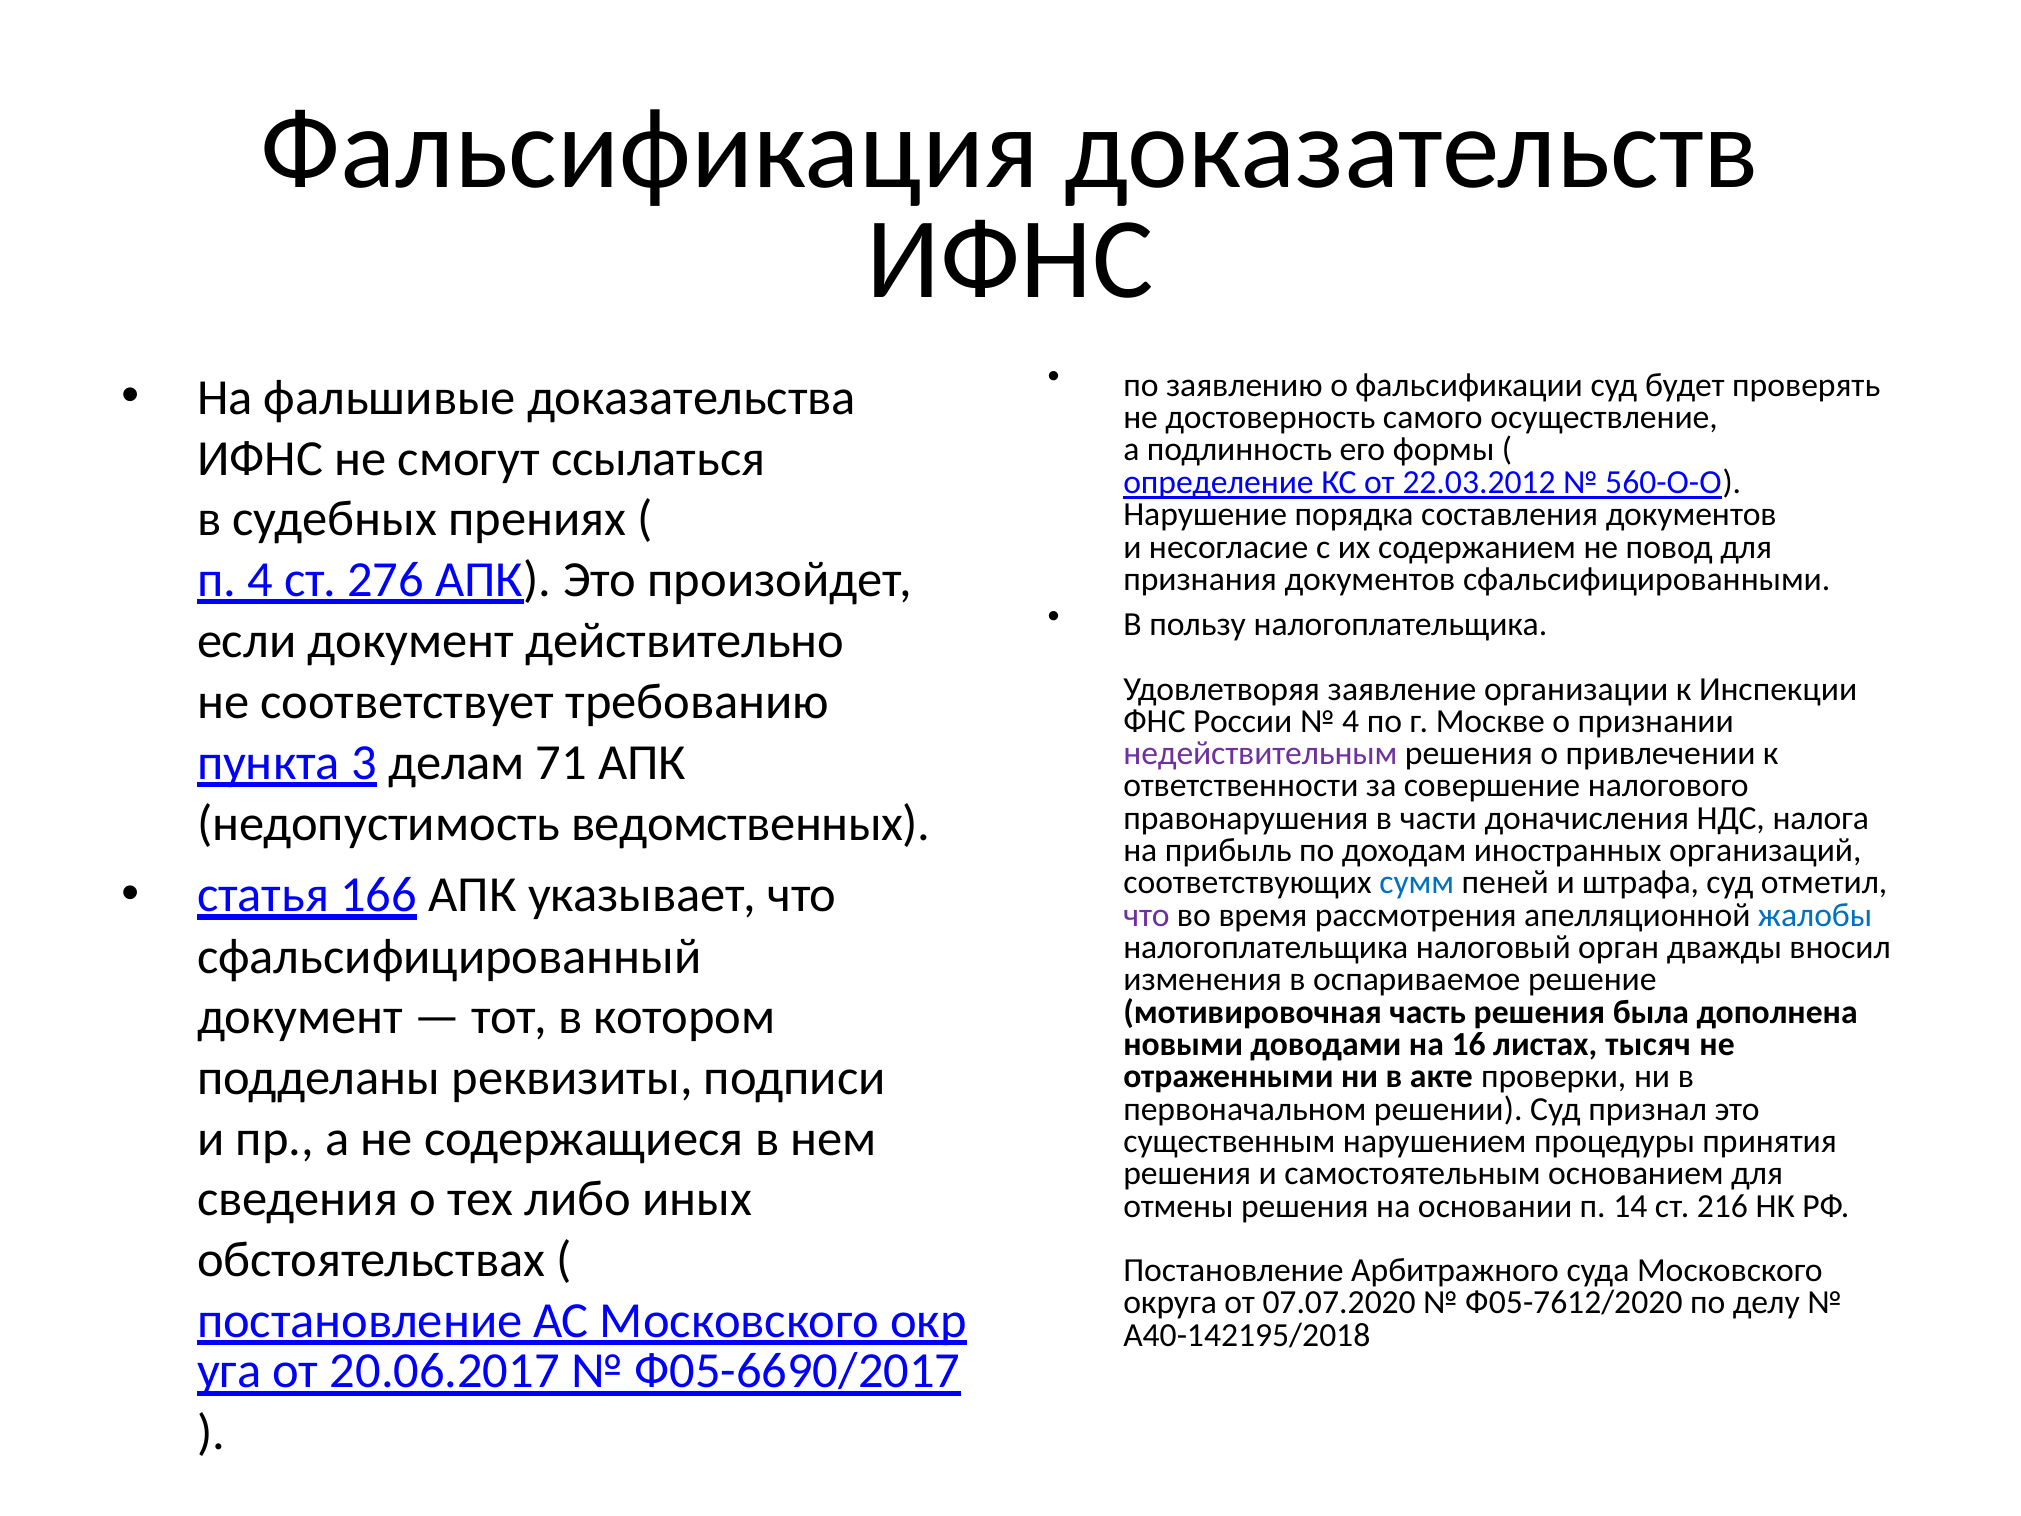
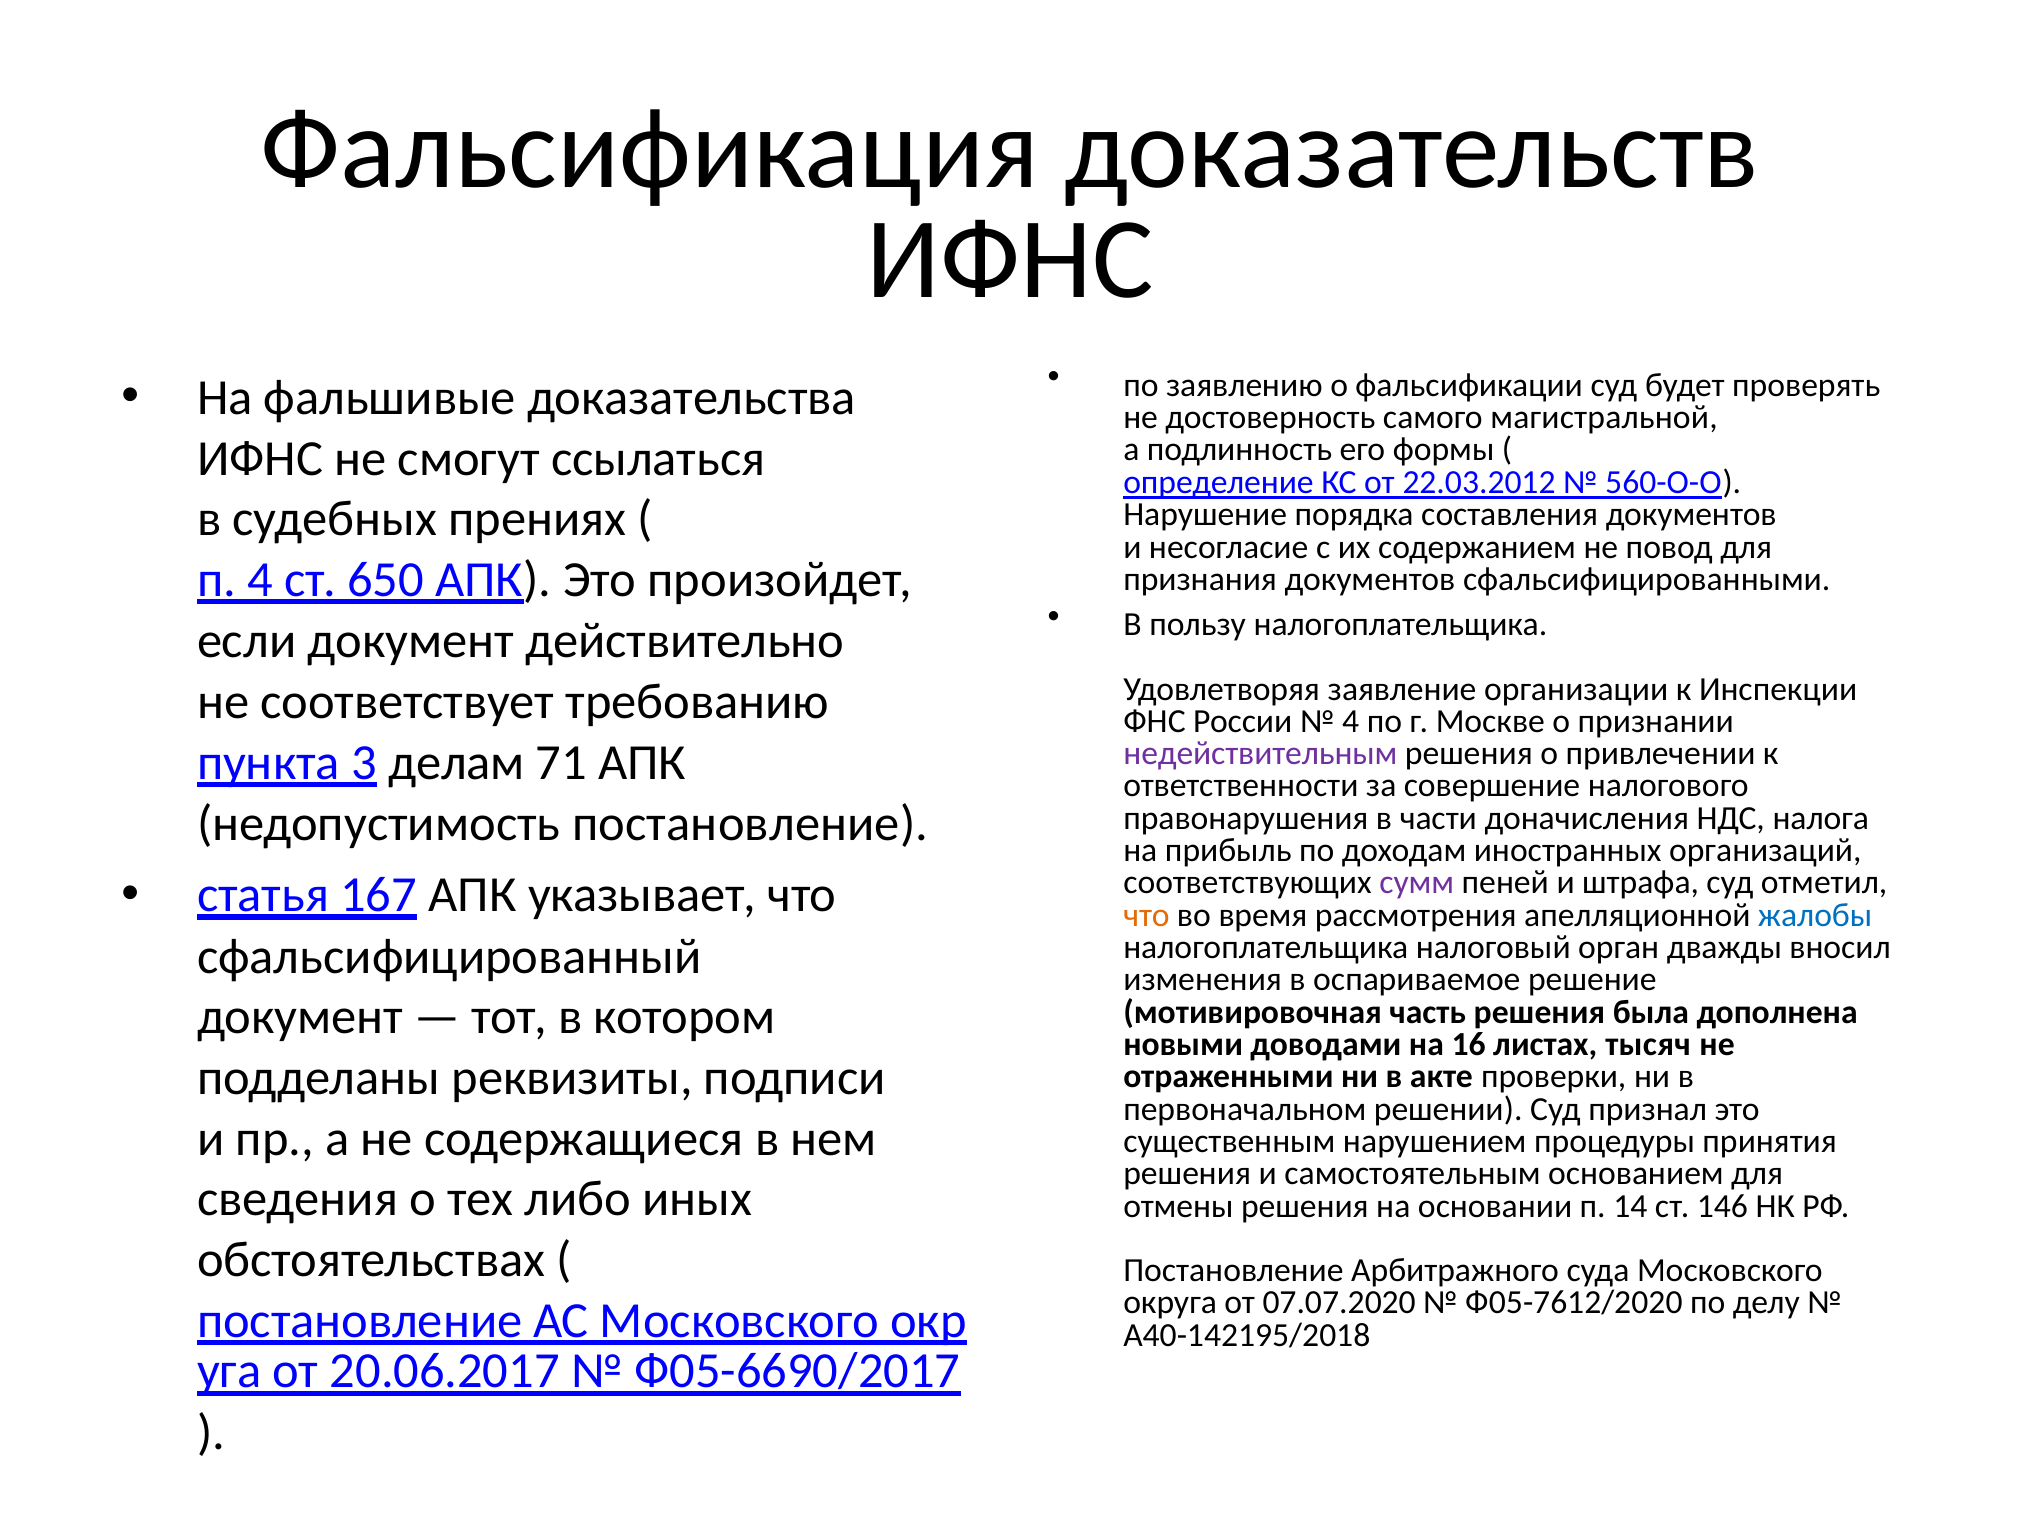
осуществление: осуществление -> магистральной (1604, 417)
276: 276 -> 650 (385, 580)
недопустимость ведомственных: ведомственных -> постановление (750, 824)
сумм colour: blue -> purple (1417, 883)
166: 166 -> 167 (379, 895)
что colour: purple -> orange (1147, 915)
216: 216 -> 146 (1722, 1206)
